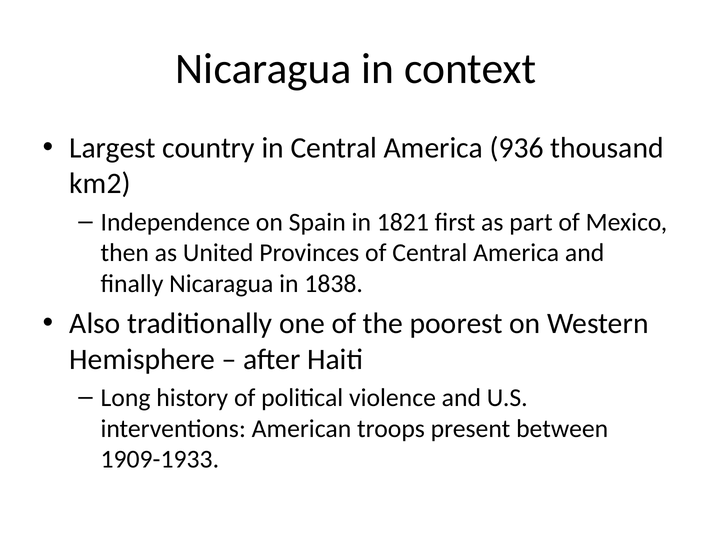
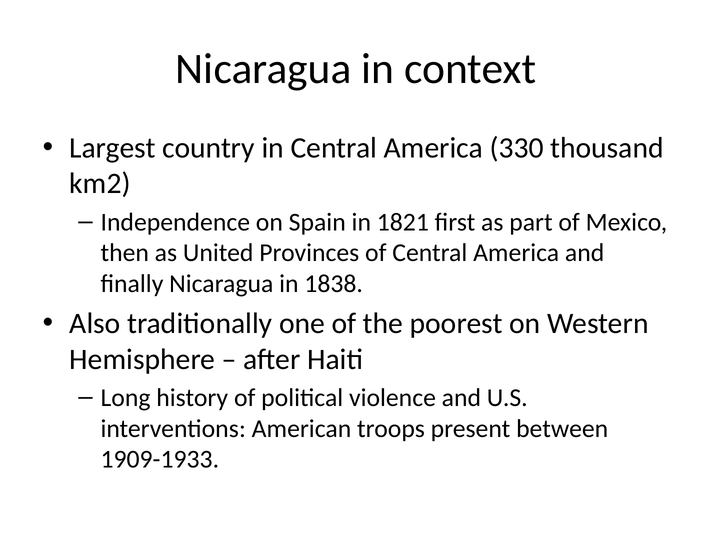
936: 936 -> 330 (517, 148)
